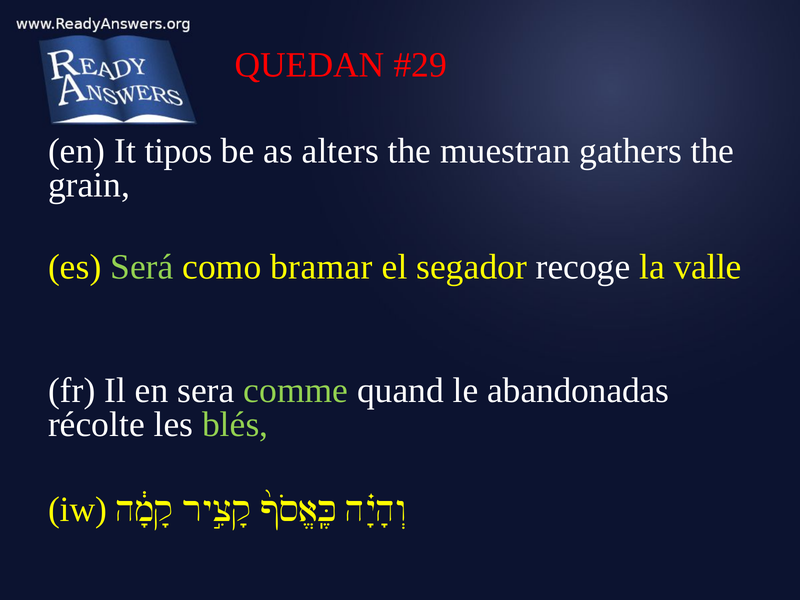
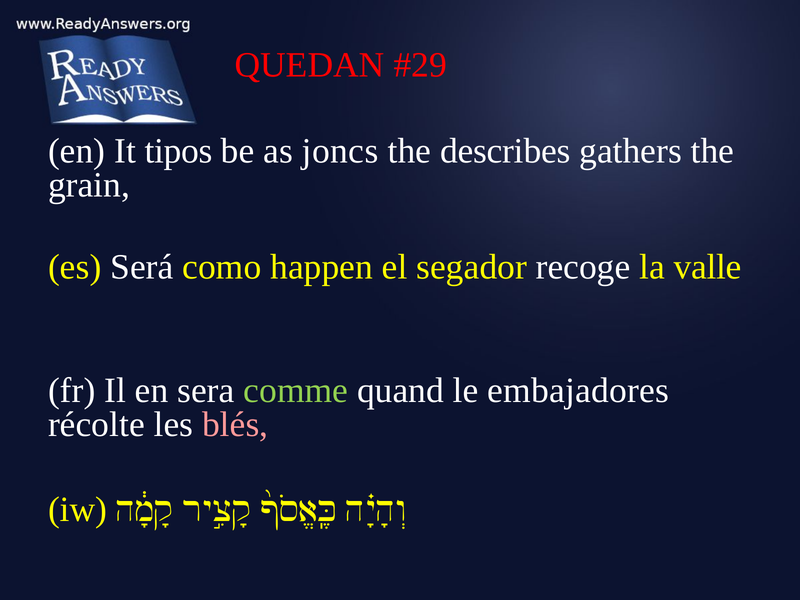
alters: alters -> joncs (340, 151)
muestran: muestran -> describes (505, 151)
Será colour: light green -> white (142, 267)
bramar: bramar -> happen (322, 267)
abandonadas: abandonadas -> embajadores (578, 390)
blés colour: light green -> pink (235, 424)
